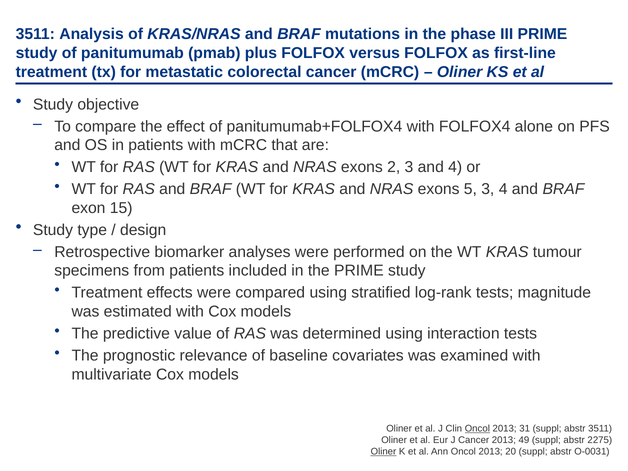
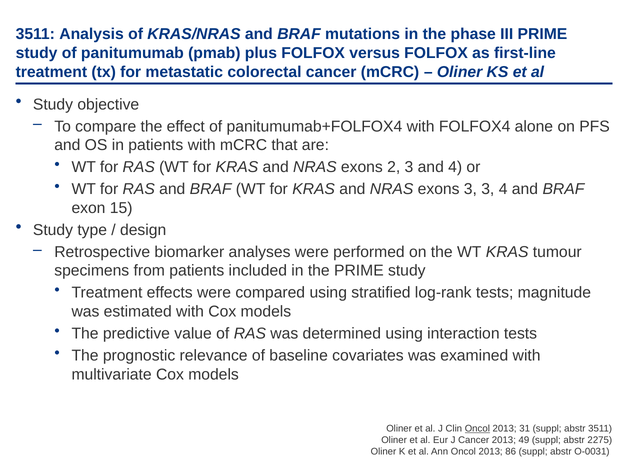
exons 5: 5 -> 3 (470, 189)
Oliner underline: present -> none (383, 452)
20: 20 -> 86 (511, 452)
